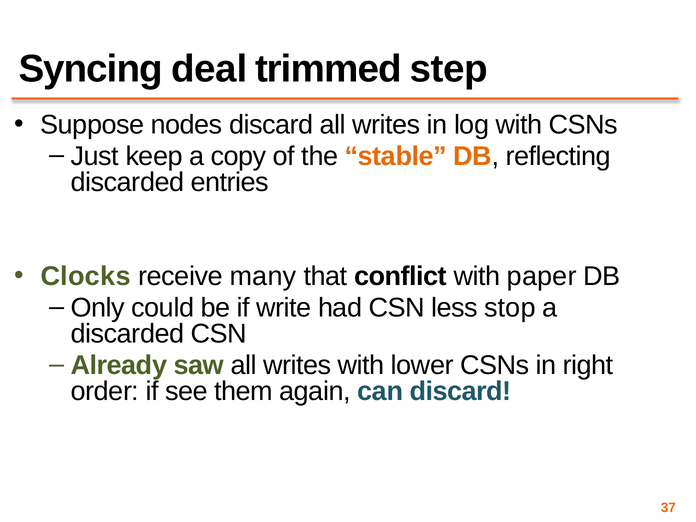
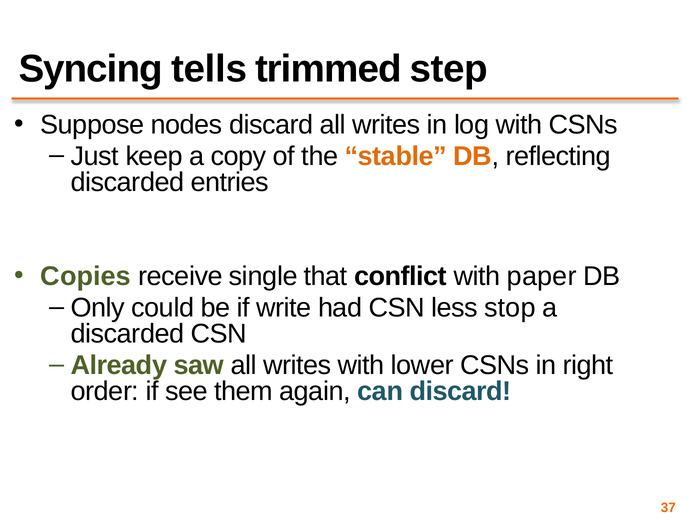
deal: deal -> tells (209, 69)
Clocks: Clocks -> Copies (86, 276)
many: many -> single (263, 276)
